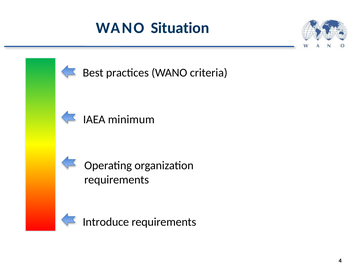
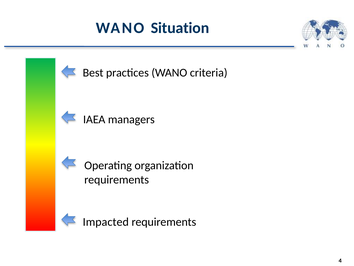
minimum: minimum -> managers (131, 119)
Introduce: Introduce -> Impacted (106, 222)
